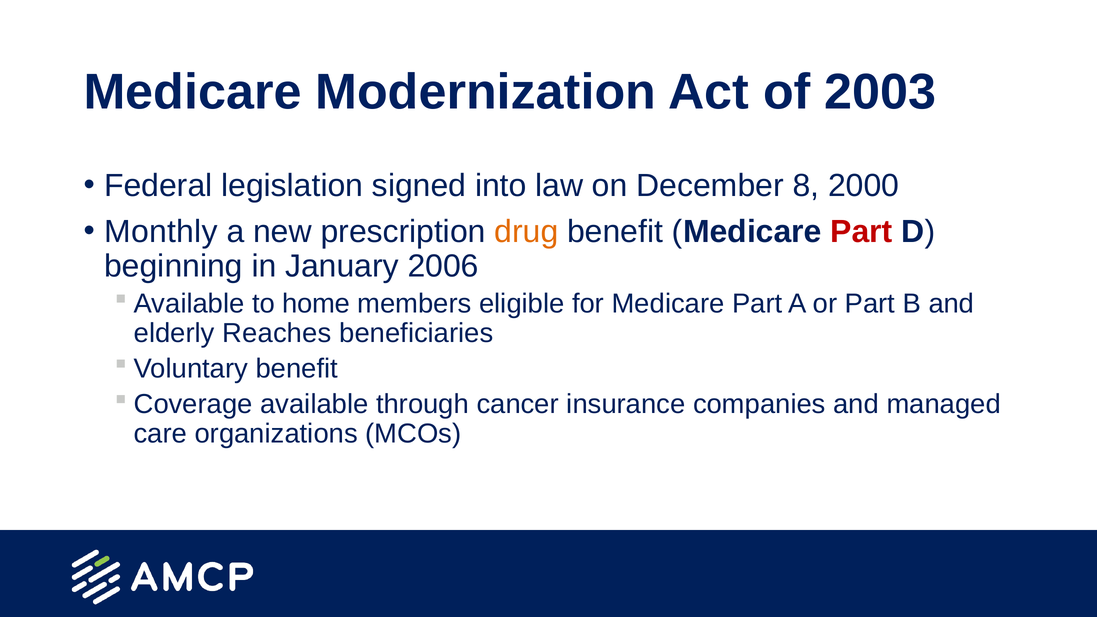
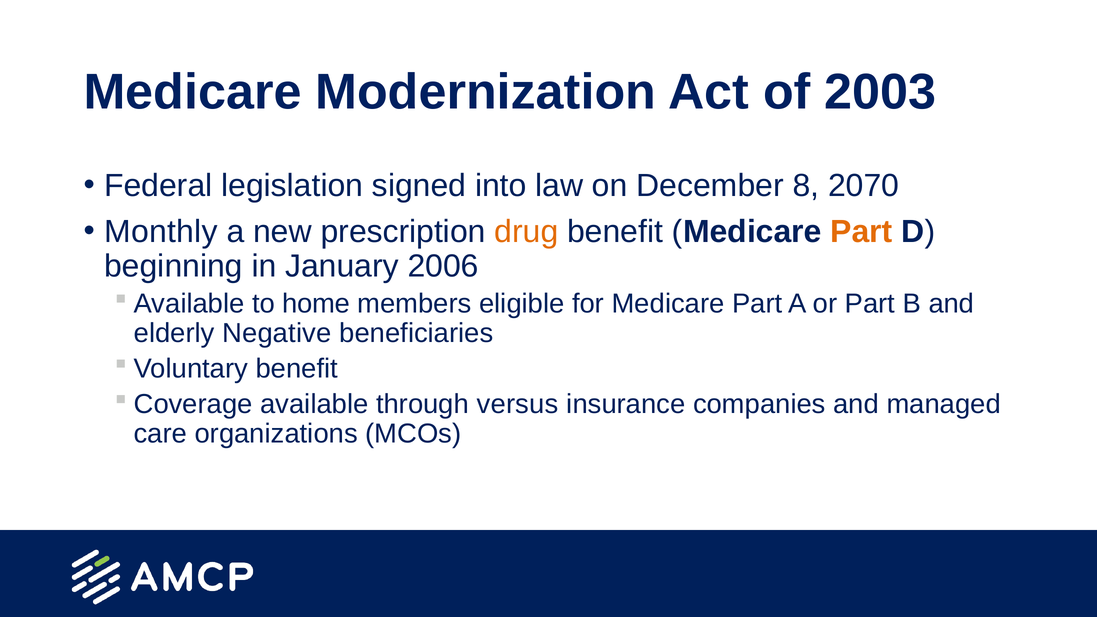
2000: 2000 -> 2070 (864, 185)
Part colour: red -> orange (861, 231)
Reaches: Reaches -> Negative (277, 333)
cancer: cancer -> versus (518, 404)
